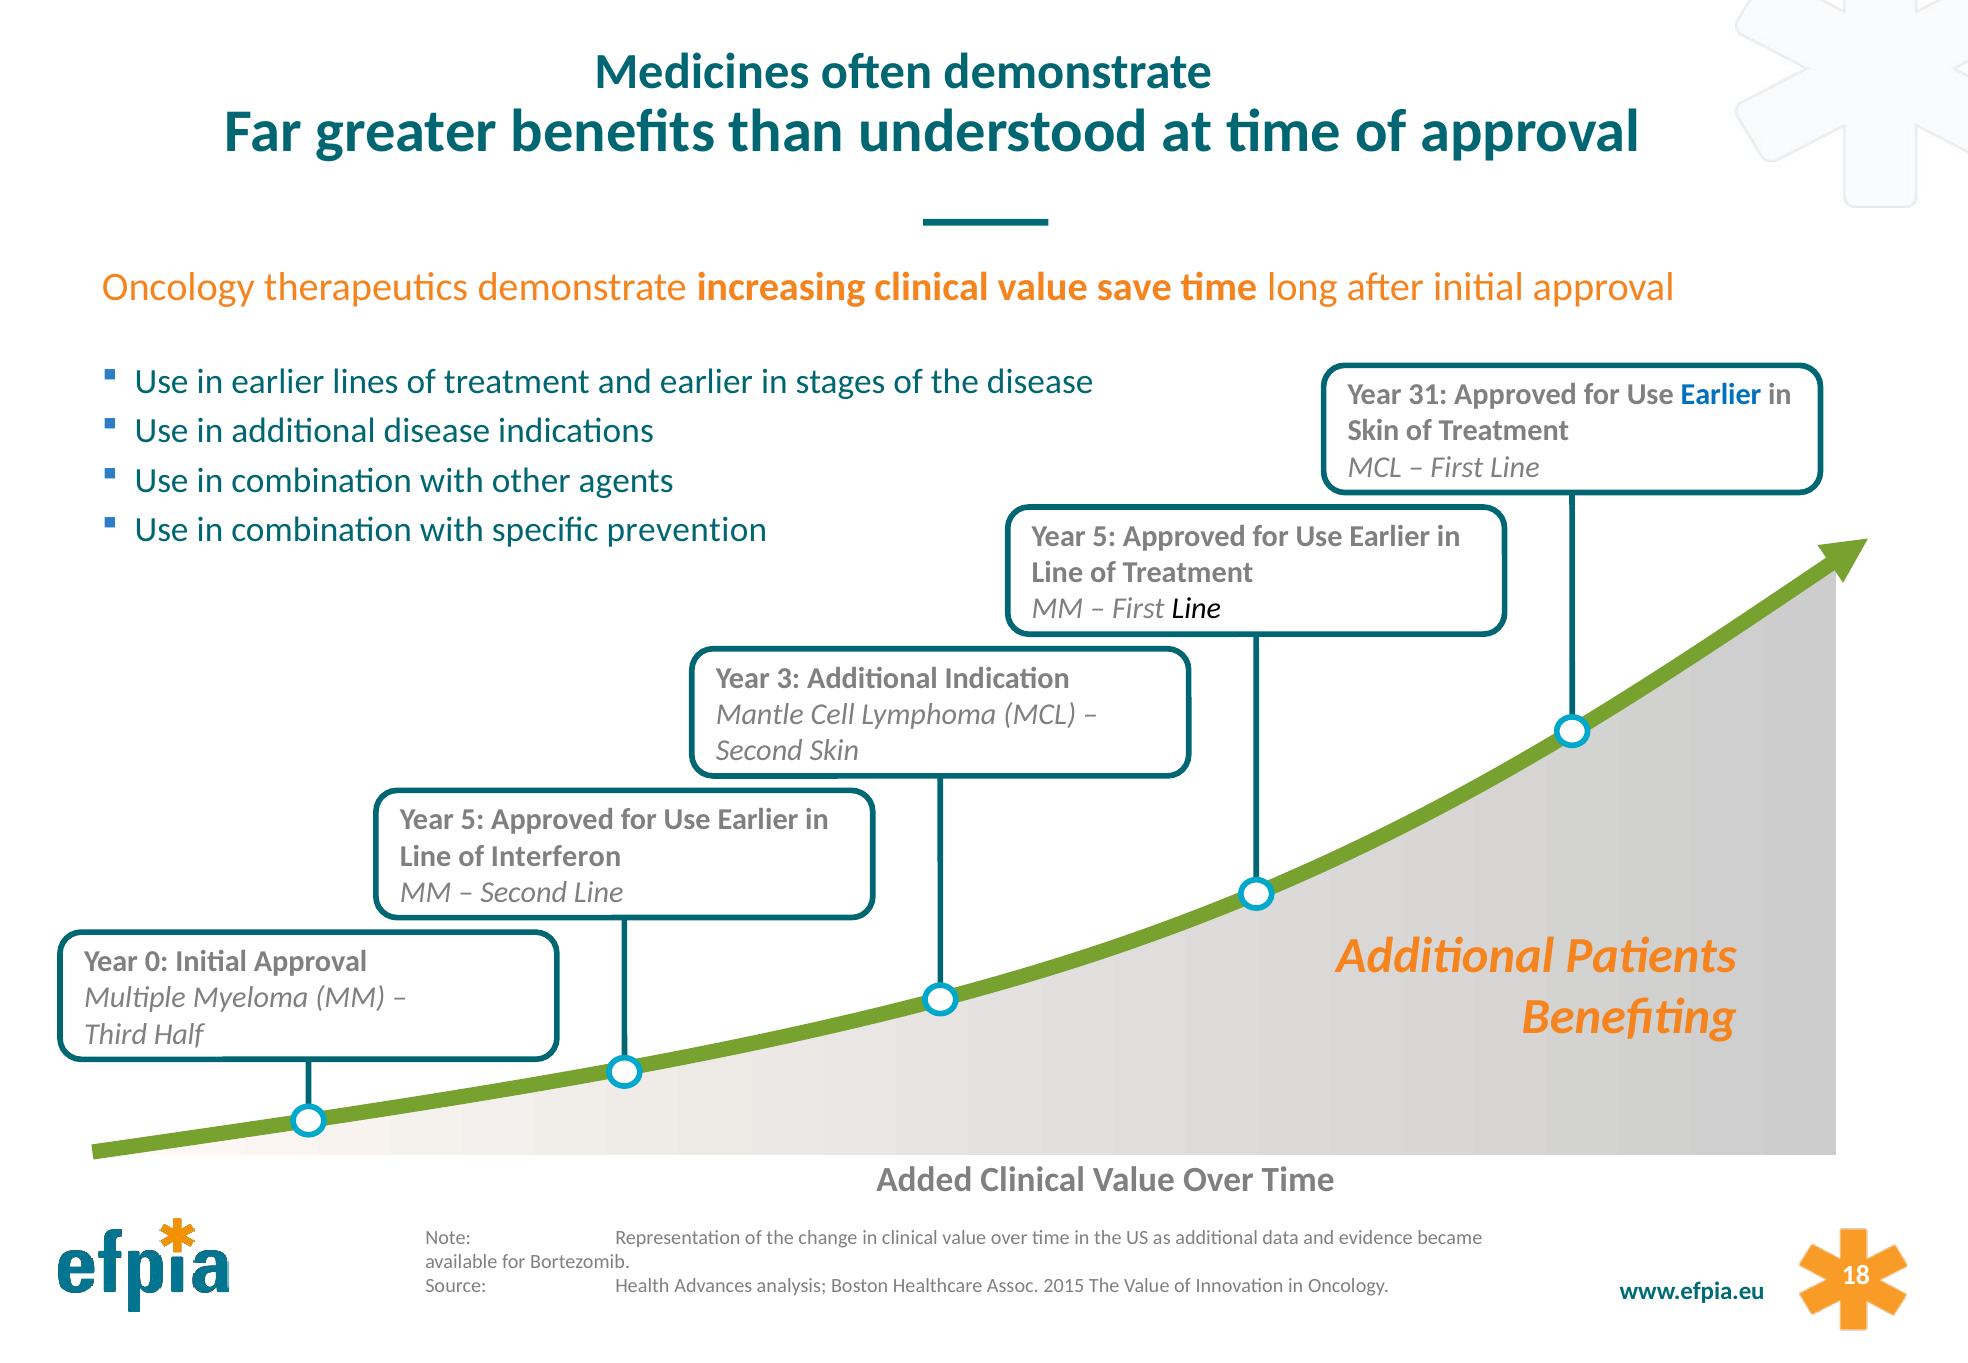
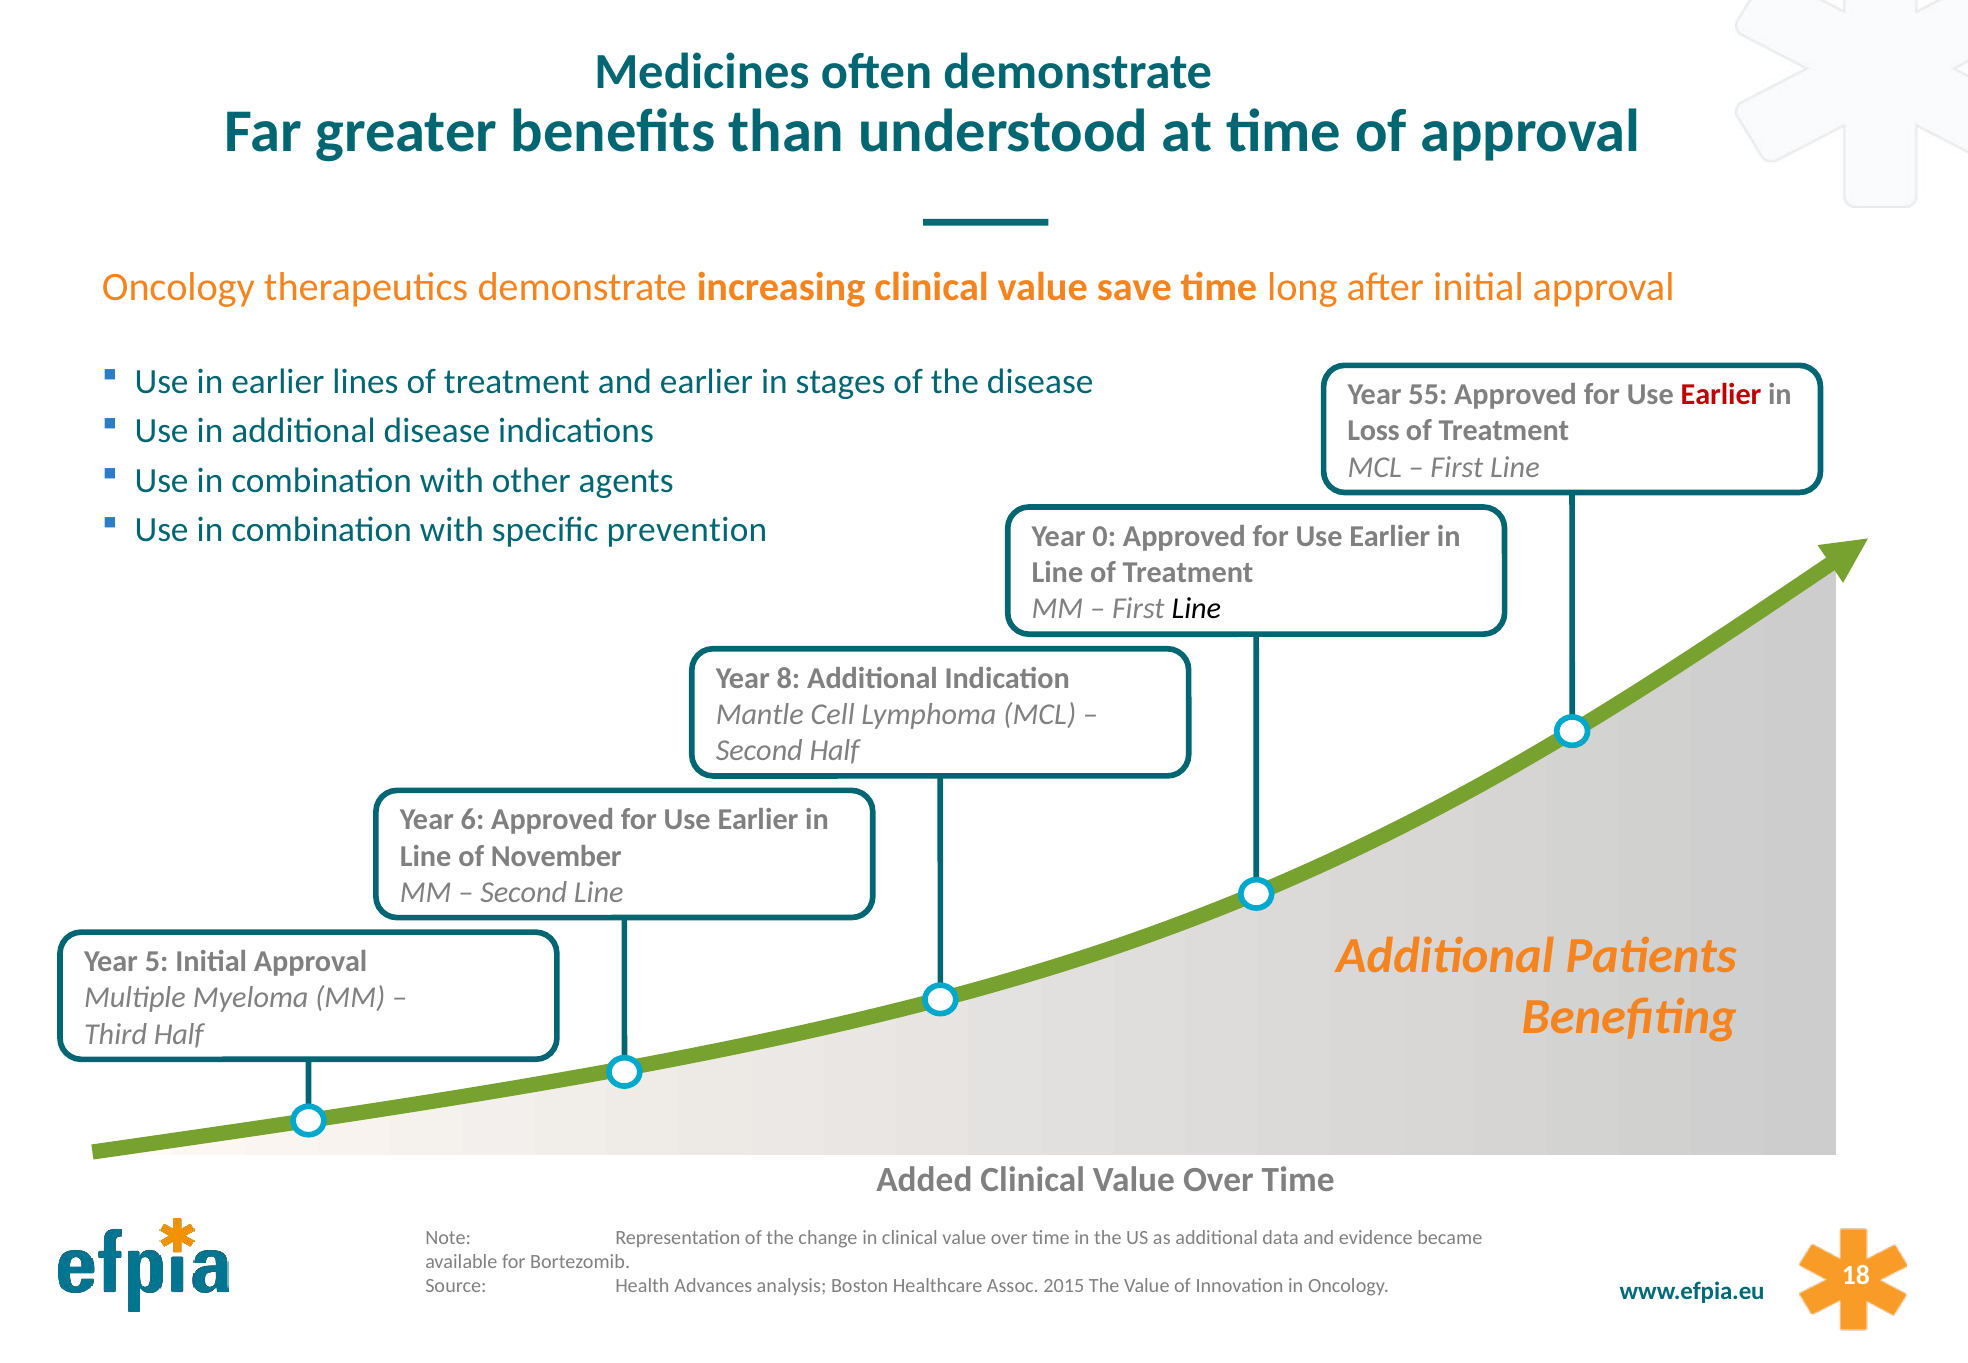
31: 31 -> 55 (1428, 394)
Earlier colour: blue -> red (1721, 394)
Skin: Skin -> Loss (1374, 431)
5: 5 -> 0 (1104, 536)
3: 3 -> 8 (788, 678)
Second Skin: Skin -> Half (834, 750)
5: 5 -> 6 (473, 819)
Interferon: Interferon -> November (556, 856)
0: 0 -> 5 (157, 961)
